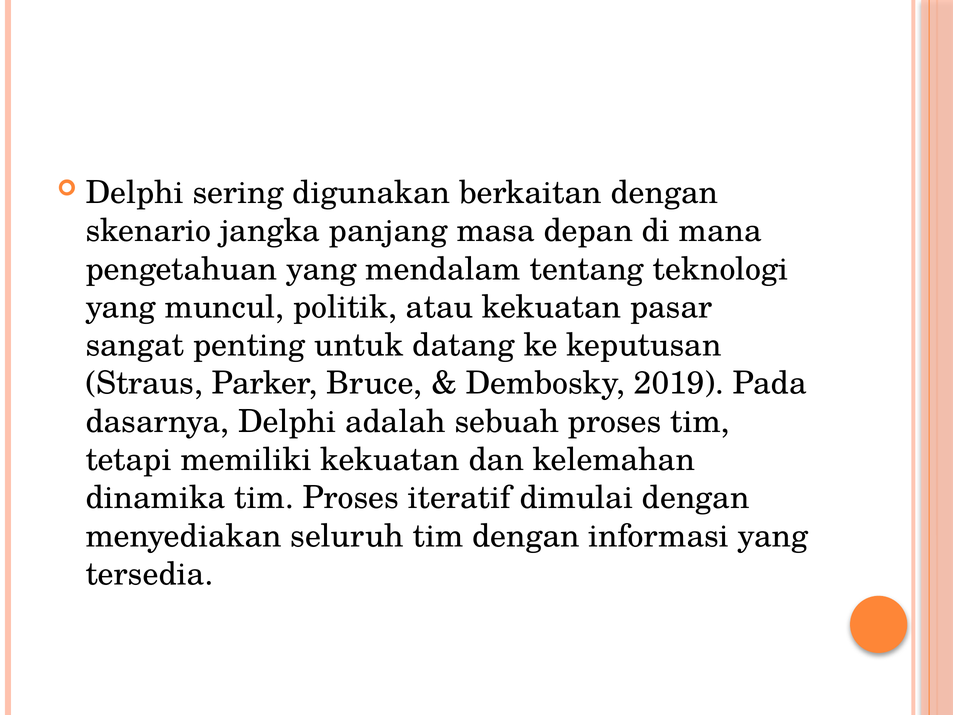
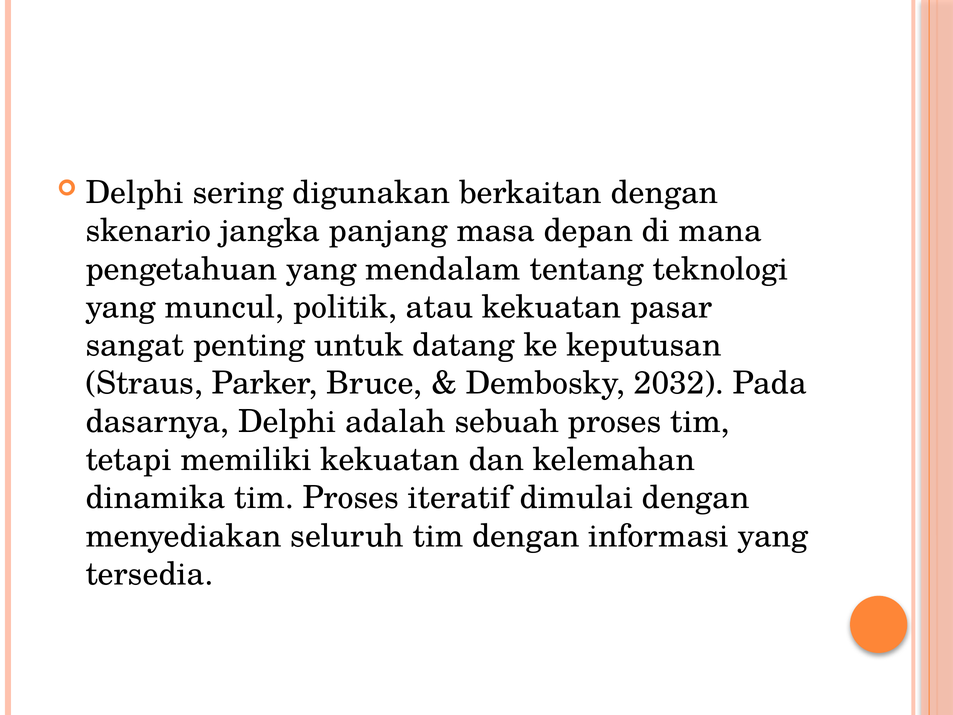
2019: 2019 -> 2032 (679, 383)
